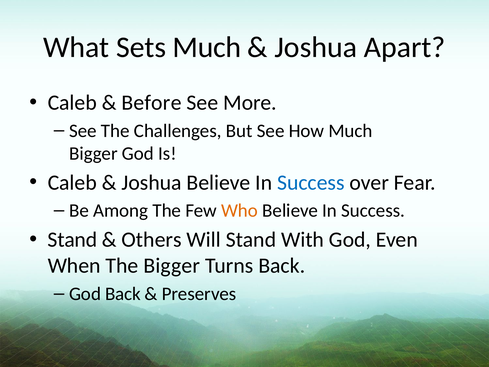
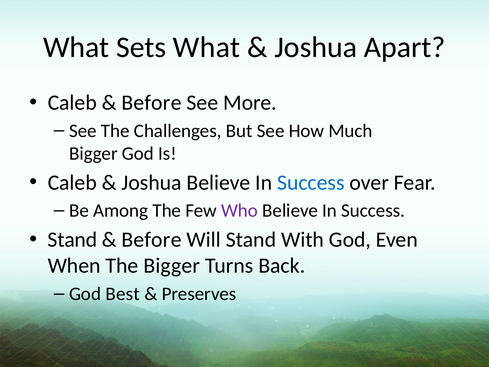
Sets Much: Much -> What (207, 47)
Who colour: orange -> purple (240, 210)
Others: Others -> Before (152, 239)
God Back: Back -> Best (123, 294)
